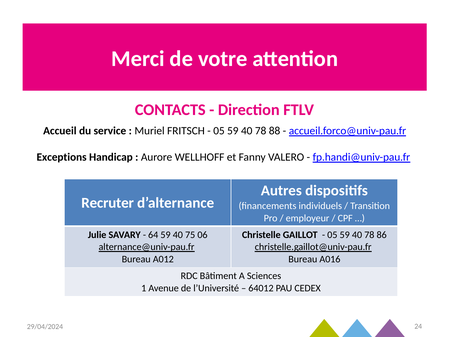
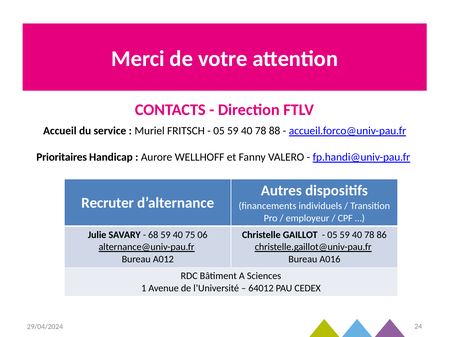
Exceptions: Exceptions -> Prioritaires (62, 157)
64: 64 -> 68 (153, 235)
